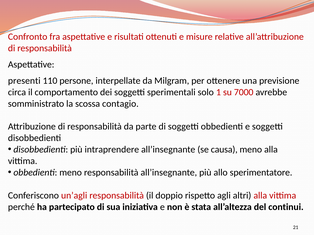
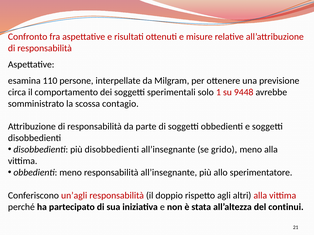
presenti: presenti -> esamina (24, 81)
7000: 7000 -> 9448 (244, 92)
più intraprendere: intraprendere -> disobbedienti (112, 150)
causa: causa -> grido (224, 150)
